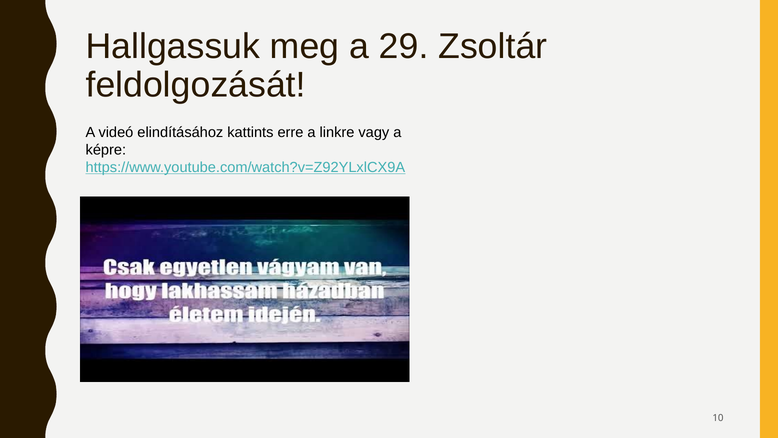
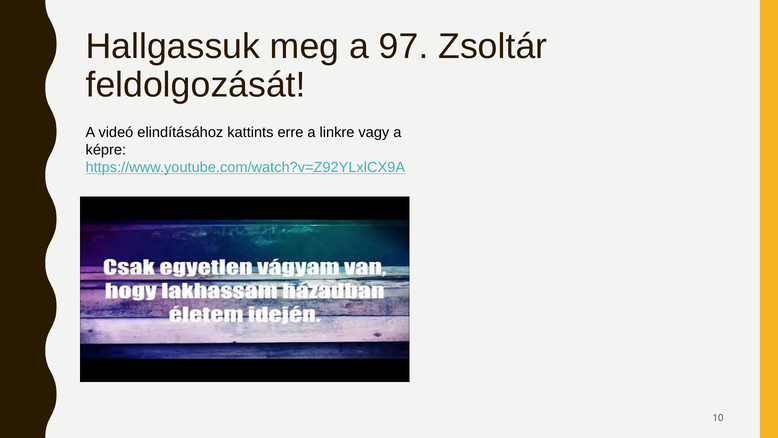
29: 29 -> 97 (404, 46)
